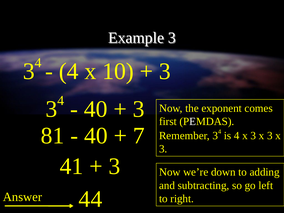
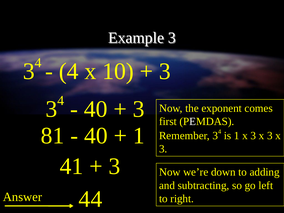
7: 7 -> 1 (139, 136)
is 4: 4 -> 1 (237, 136)
